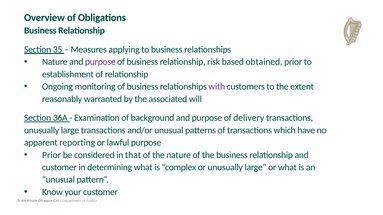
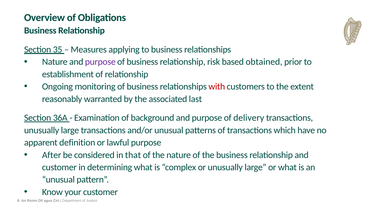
with colour: purple -> red (217, 87)
will: will -> last (195, 99)
reporting: reporting -> definition (77, 143)
Prior: Prior -> After (52, 155)
